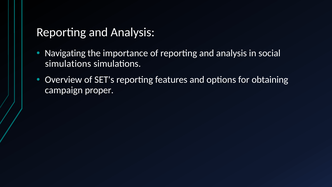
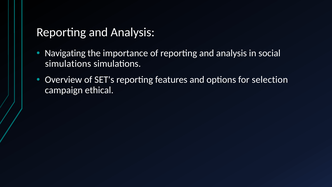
obtaining: obtaining -> selection (270, 80)
proper: proper -> ethical (99, 90)
